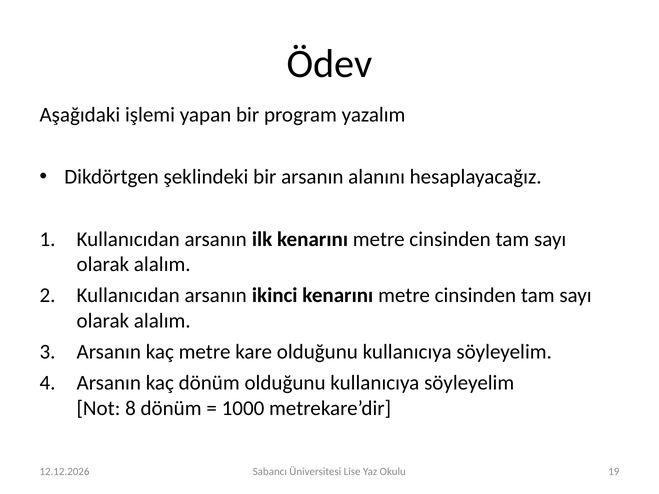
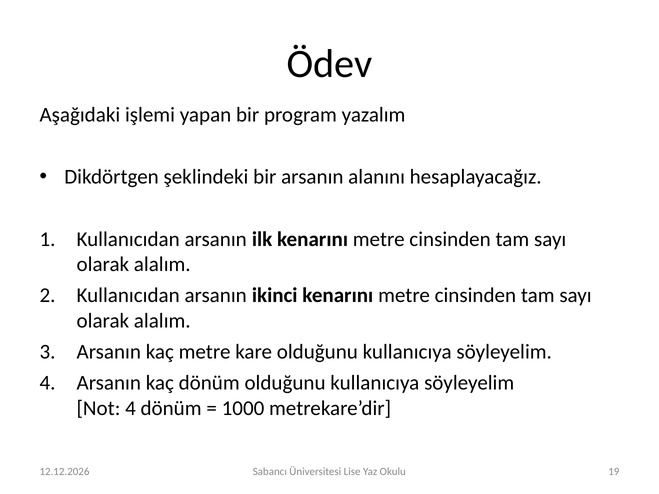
Not 8: 8 -> 4 (130, 408)
